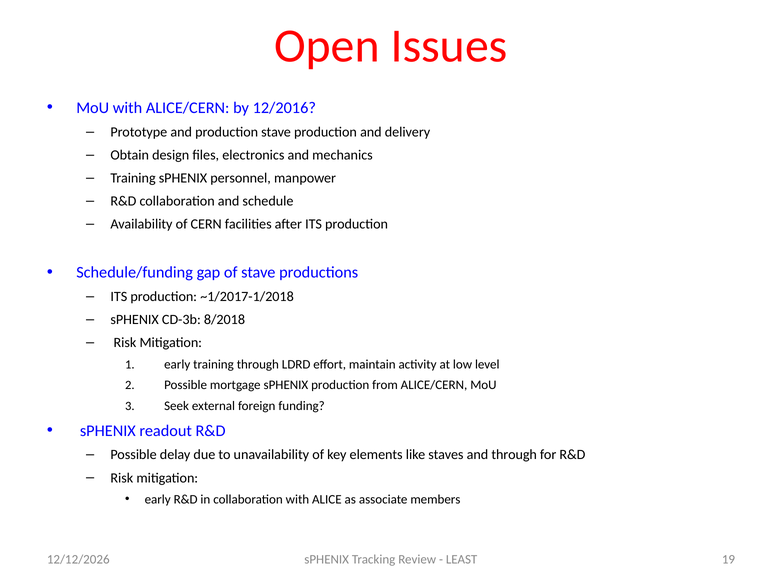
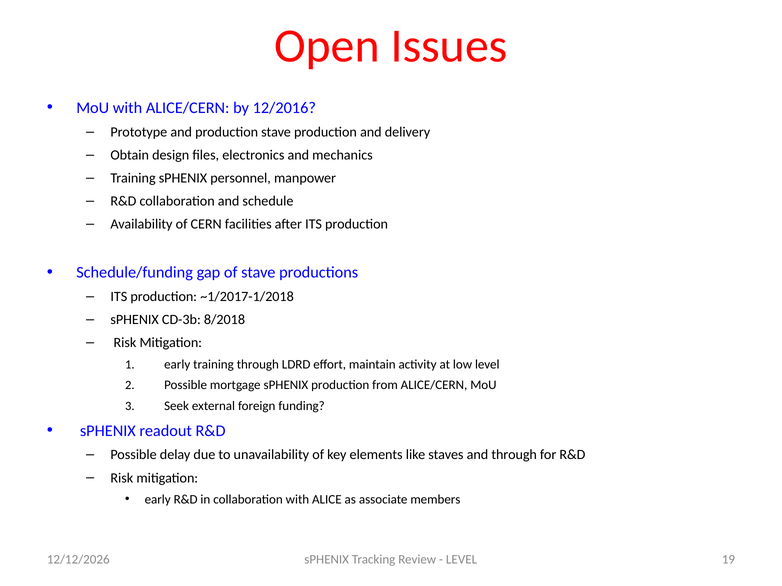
LEAST: LEAST -> LEVEL (462, 560)
